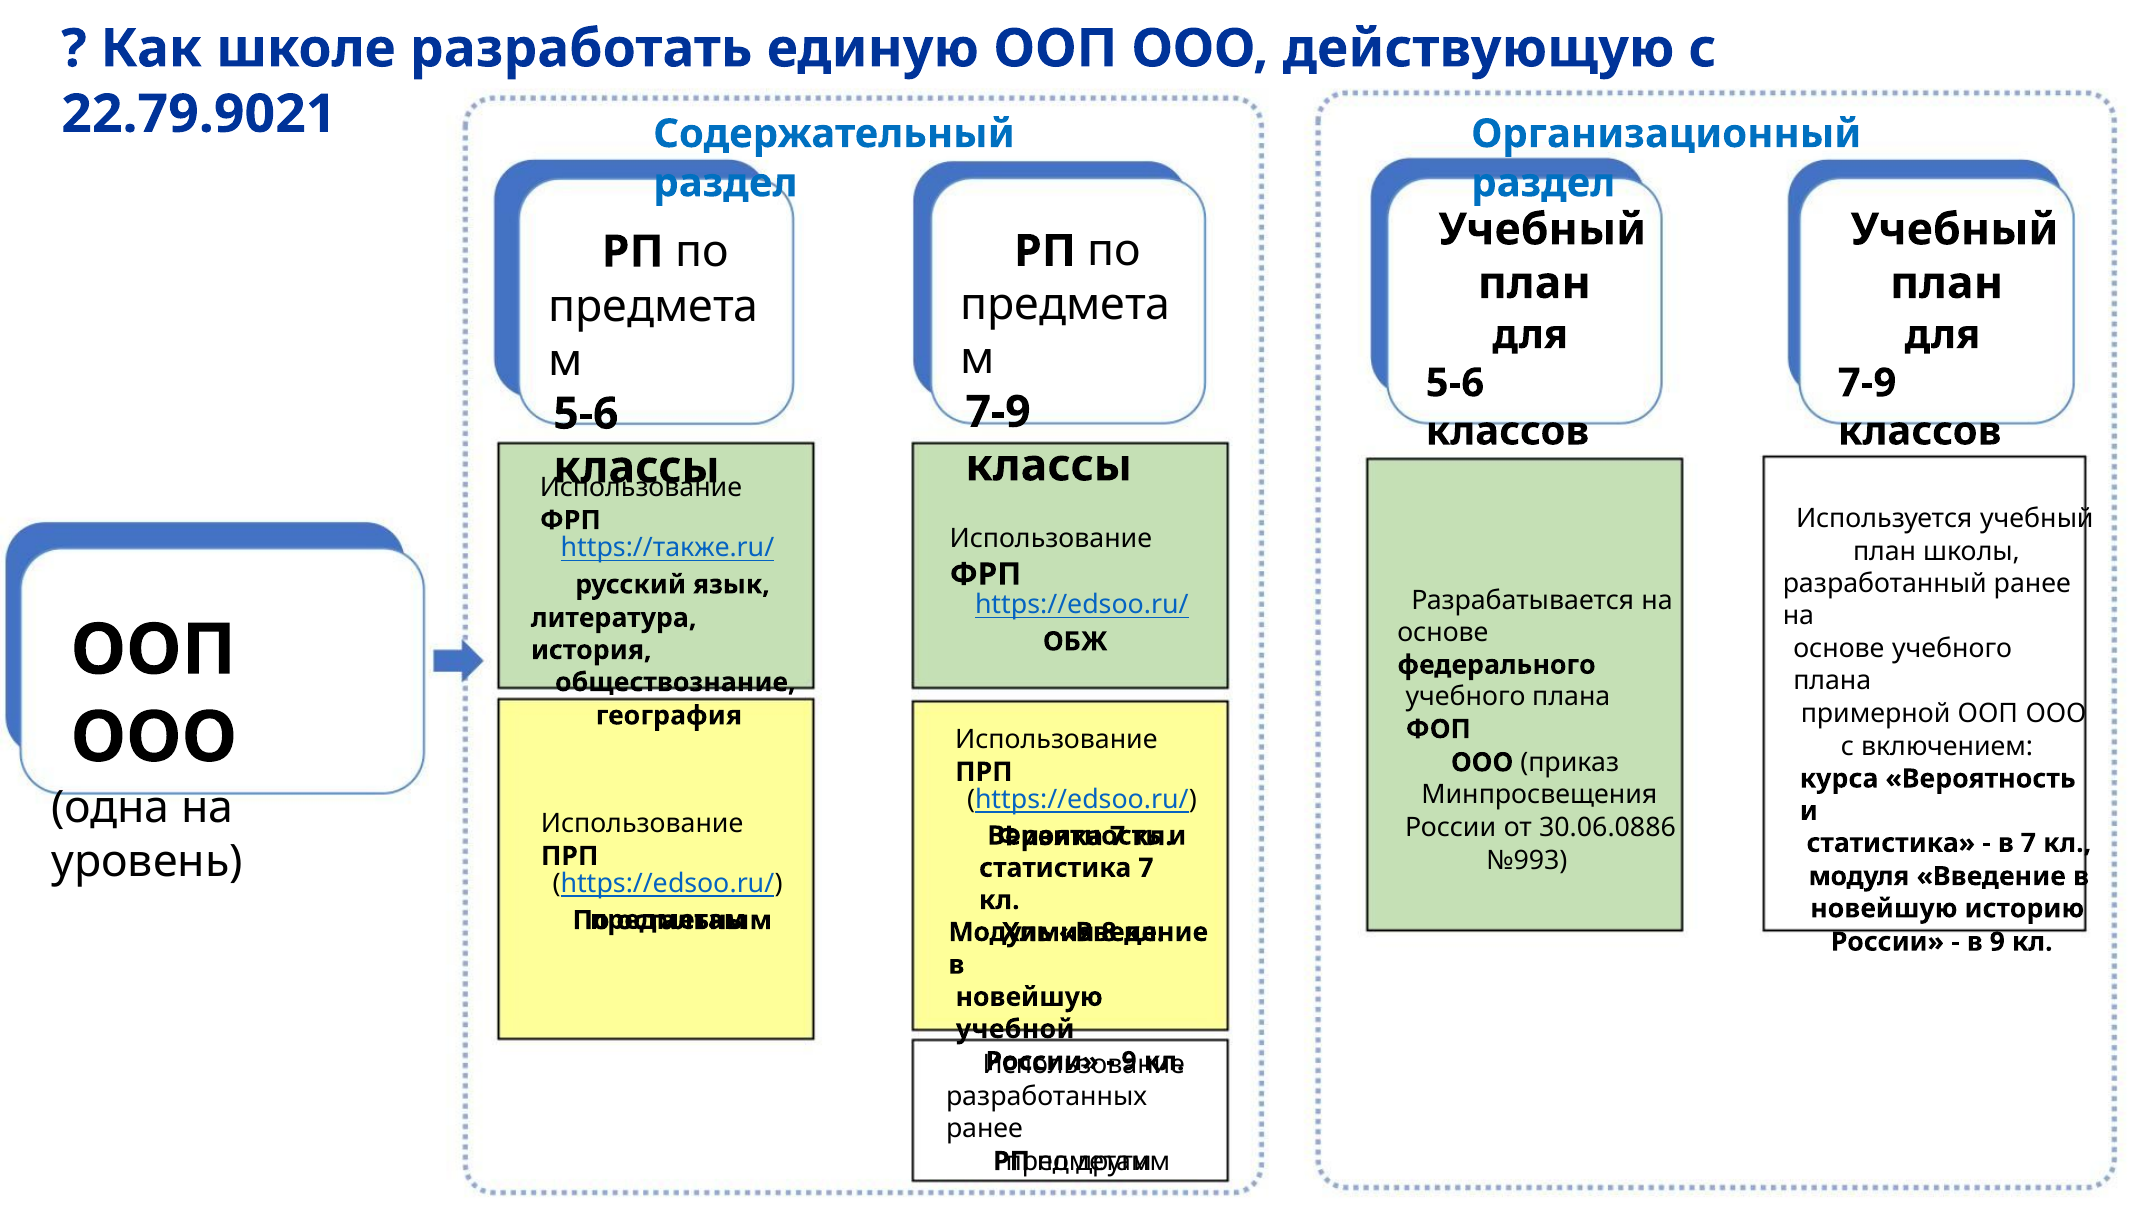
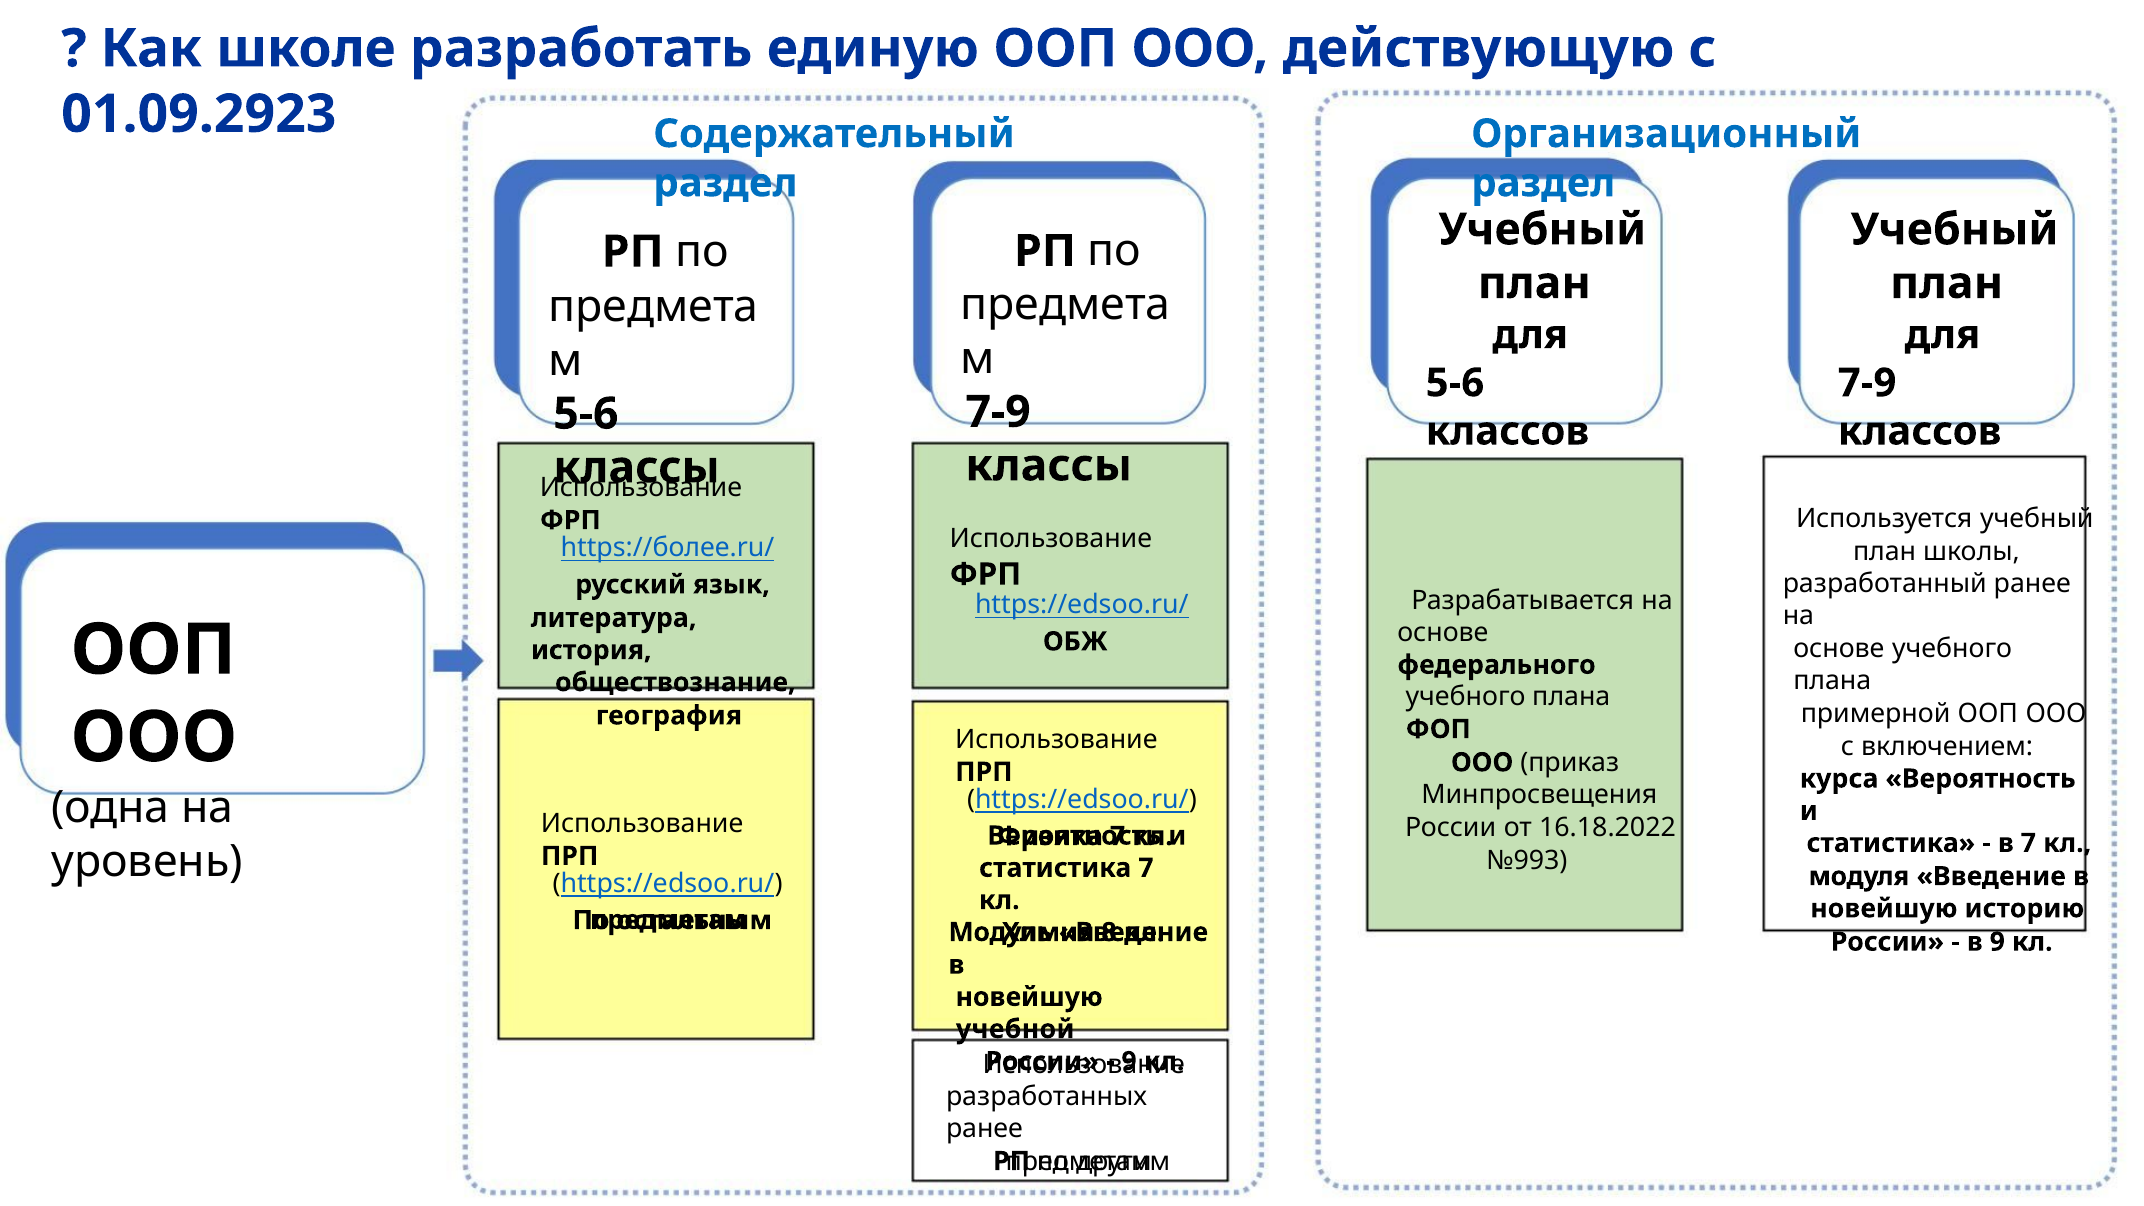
22.79.9021: 22.79.9021 -> 01.09.2923 (199, 114)
https://также.ru/: https://также.ru/ -> https://более.ru/ (667, 548)
30.06.0886: 30.06.0886 -> 16.18.2022 (1608, 828)
